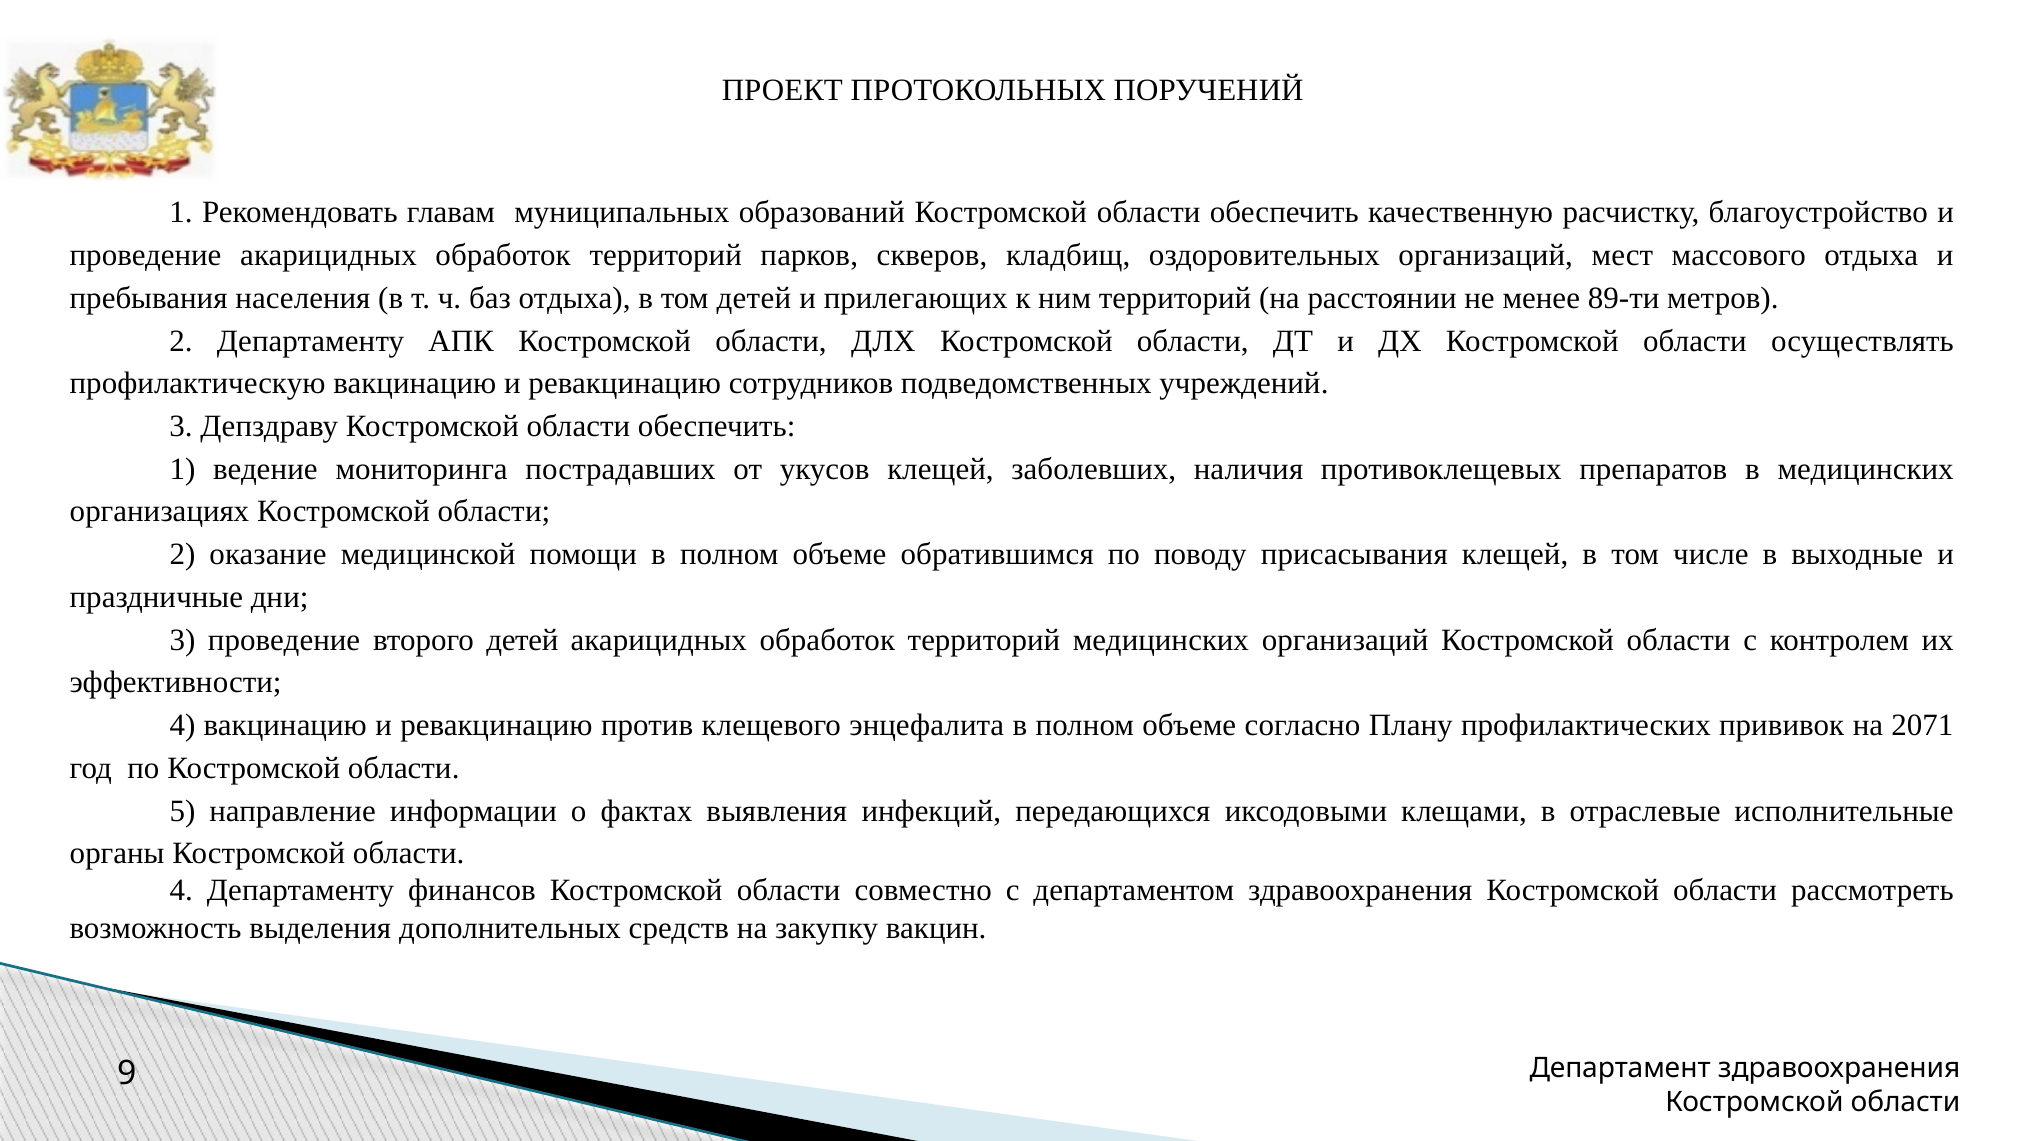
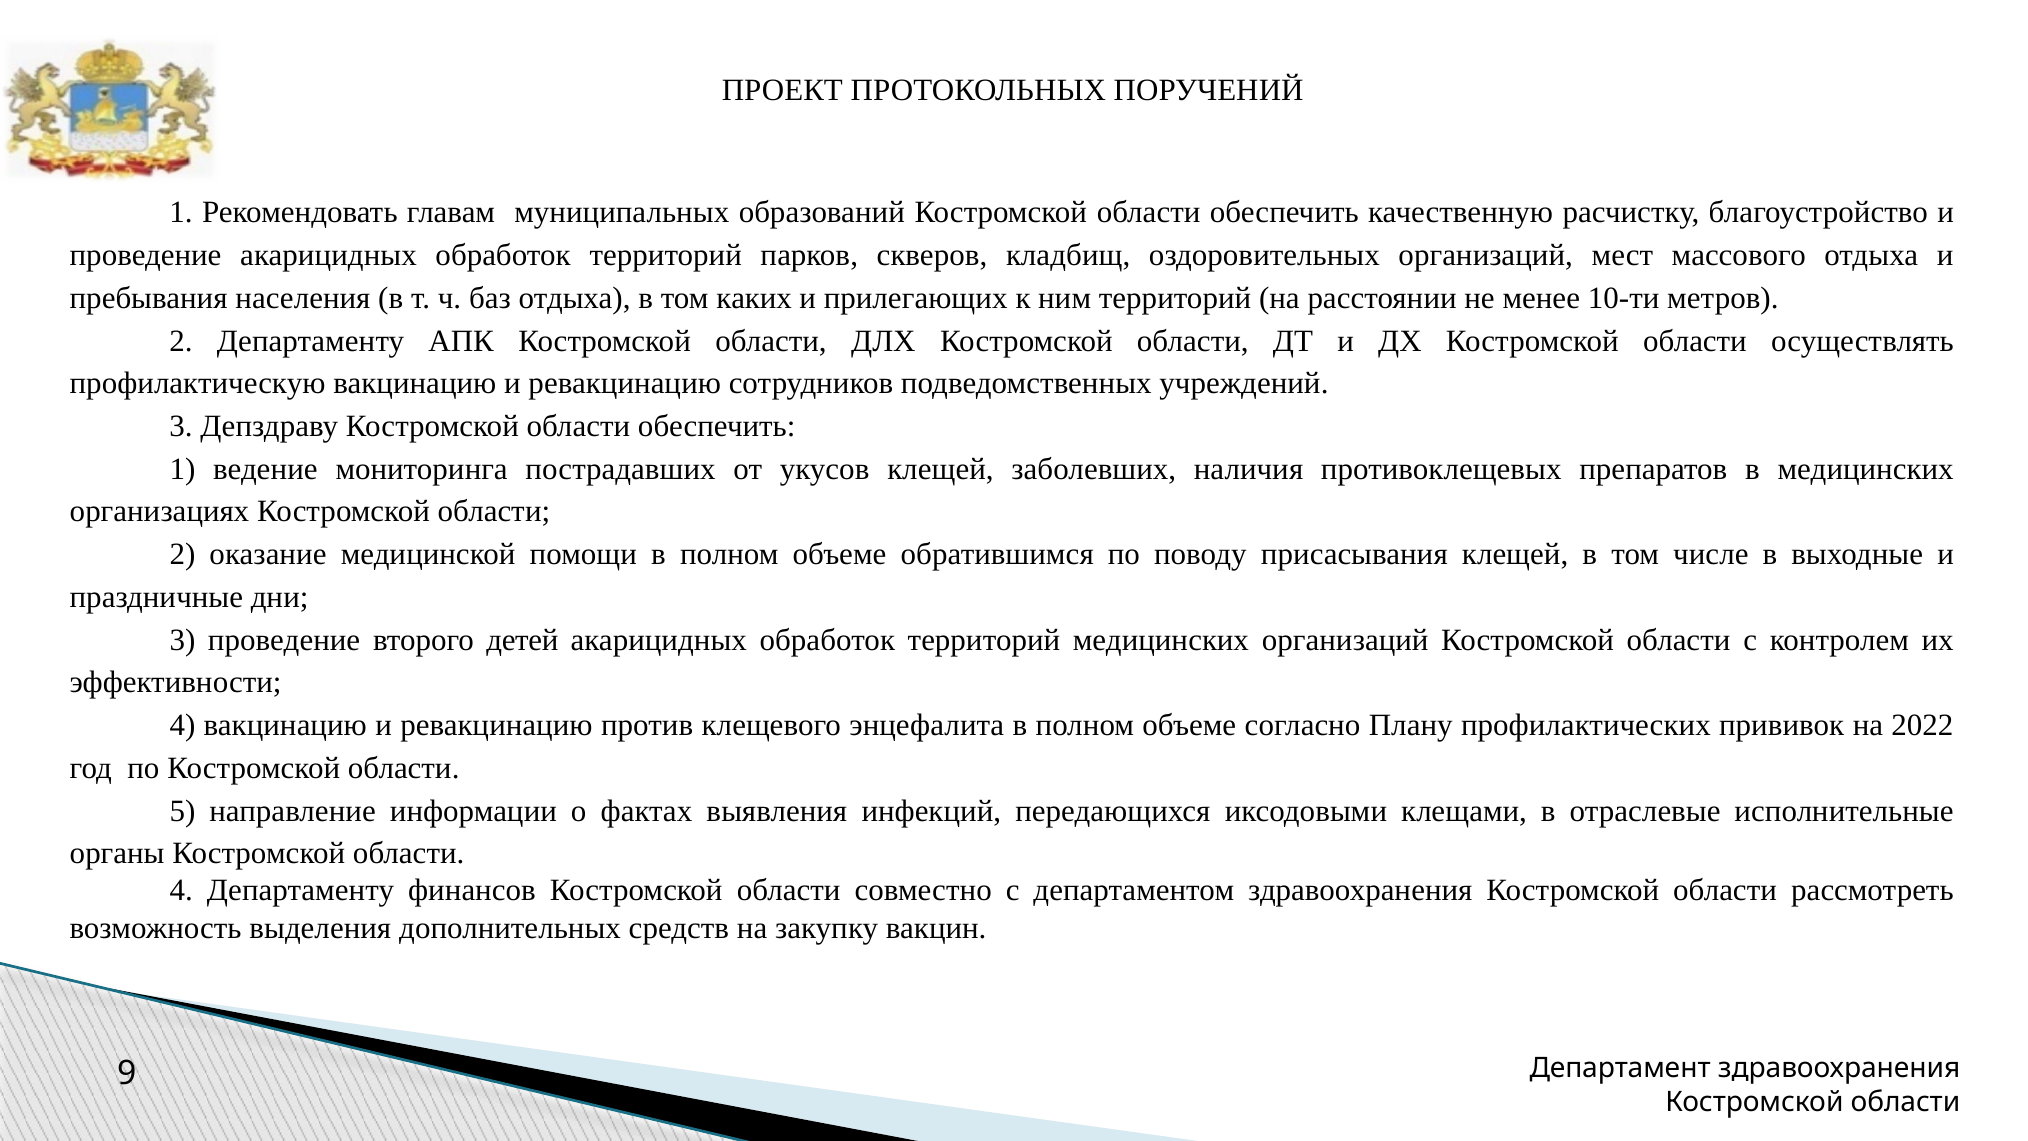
том детей: детей -> каких (754, 298)
89-ти: 89-ти -> 10-ти (1624, 298)
2071: 2071 -> 2022 (1922, 725)
